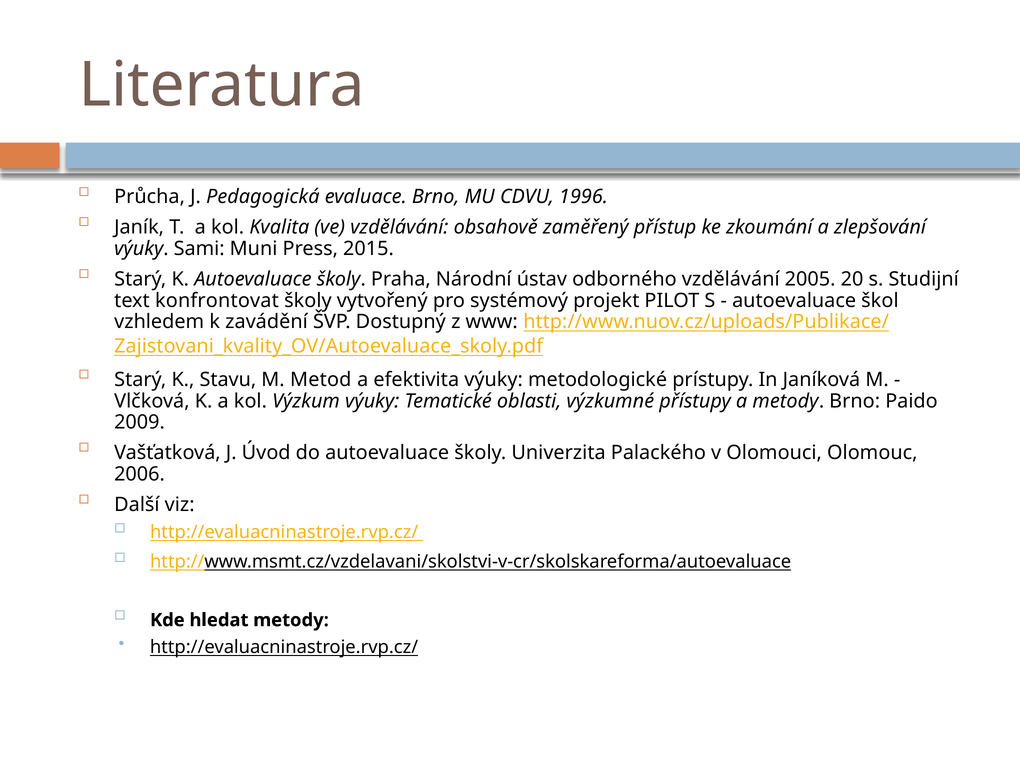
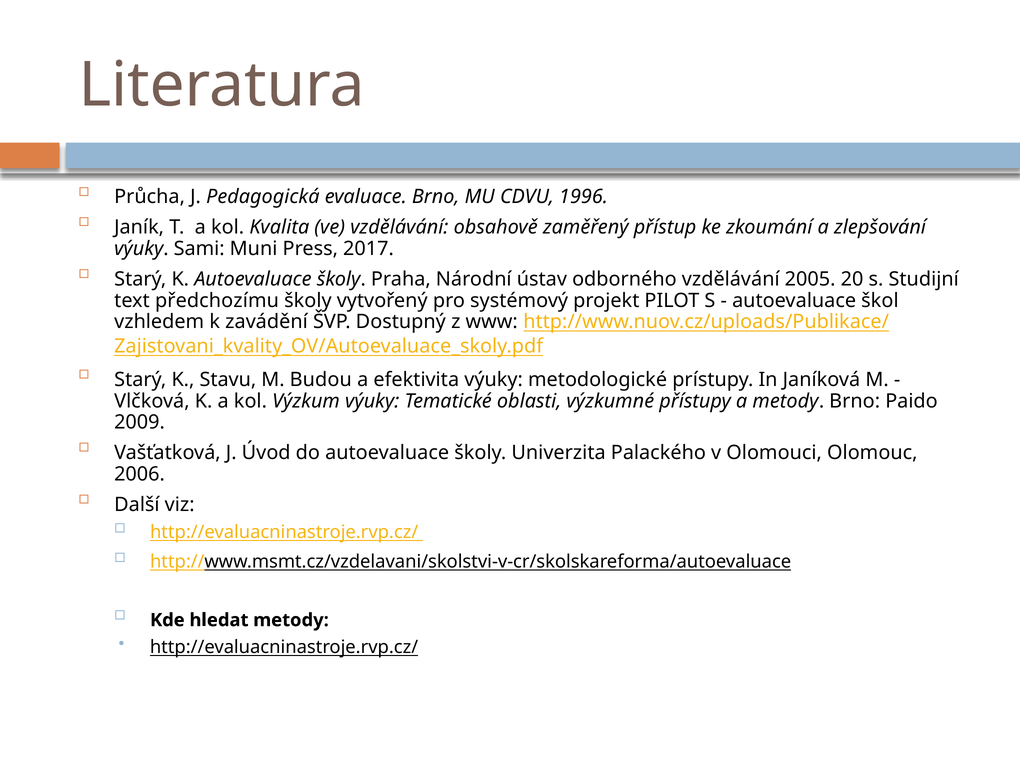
2015: 2015 -> 2017 (368, 249)
konfrontovat: konfrontovat -> předchozímu (217, 300)
Metod: Metod -> Budou (321, 380)
